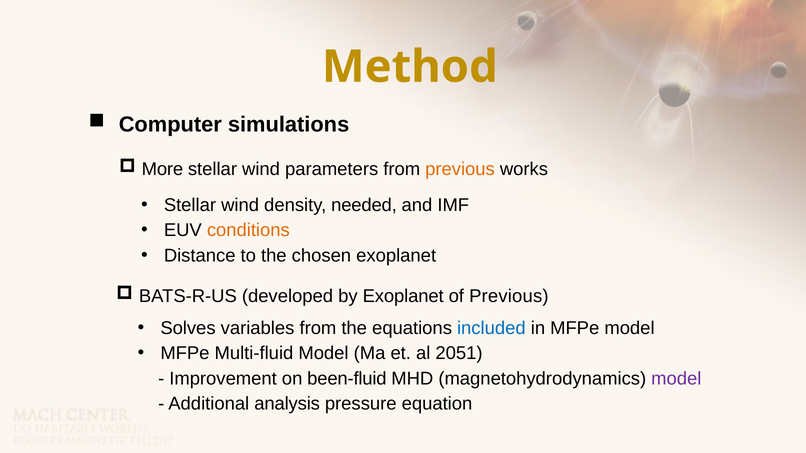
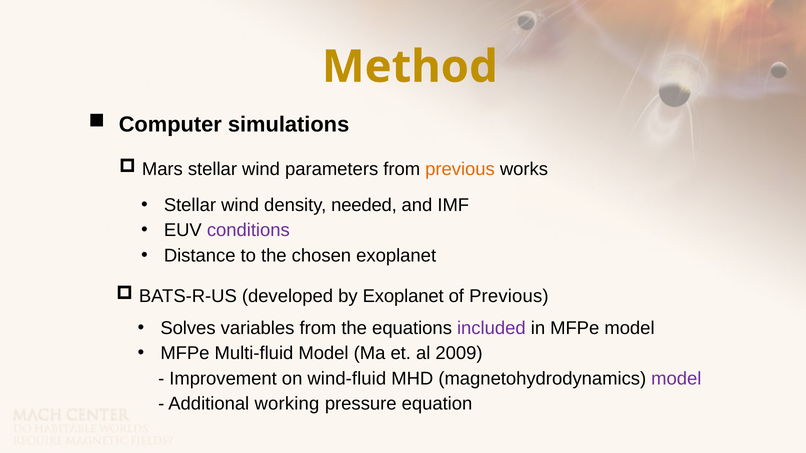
More: More -> Mars (162, 169)
conditions colour: orange -> purple (248, 231)
included colour: blue -> purple (491, 328)
2051: 2051 -> 2009 (459, 354)
been-fluid: been-fluid -> wind-fluid (347, 379)
analysis: analysis -> working (287, 404)
